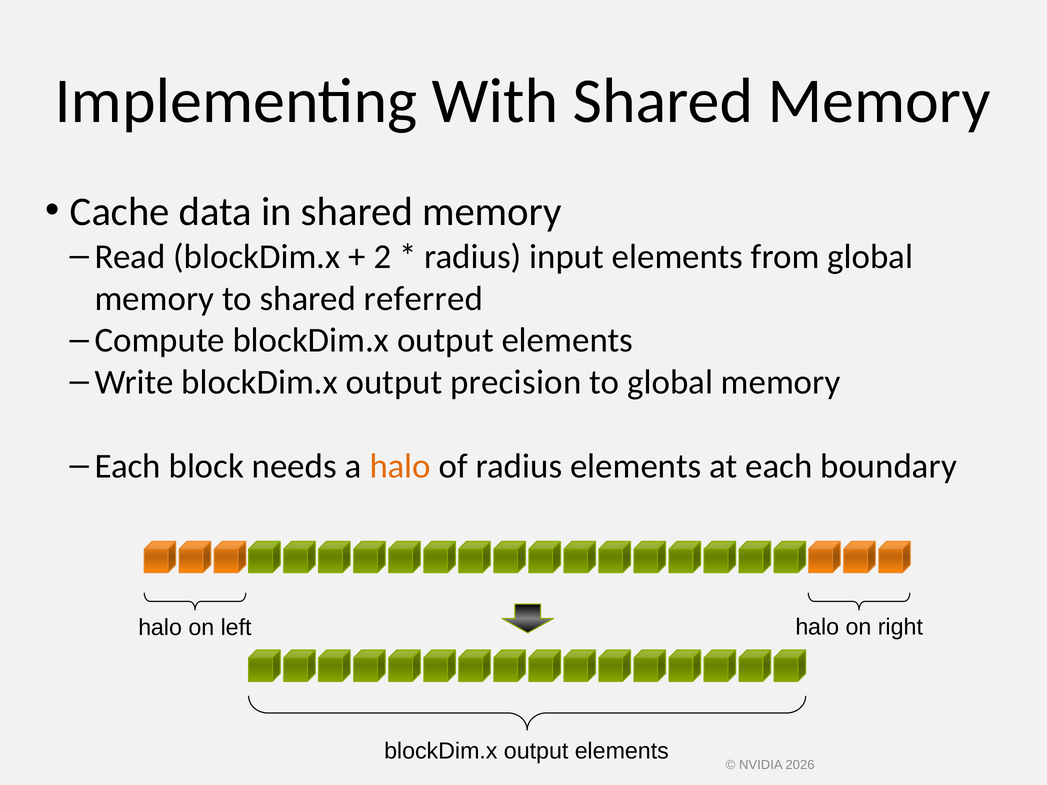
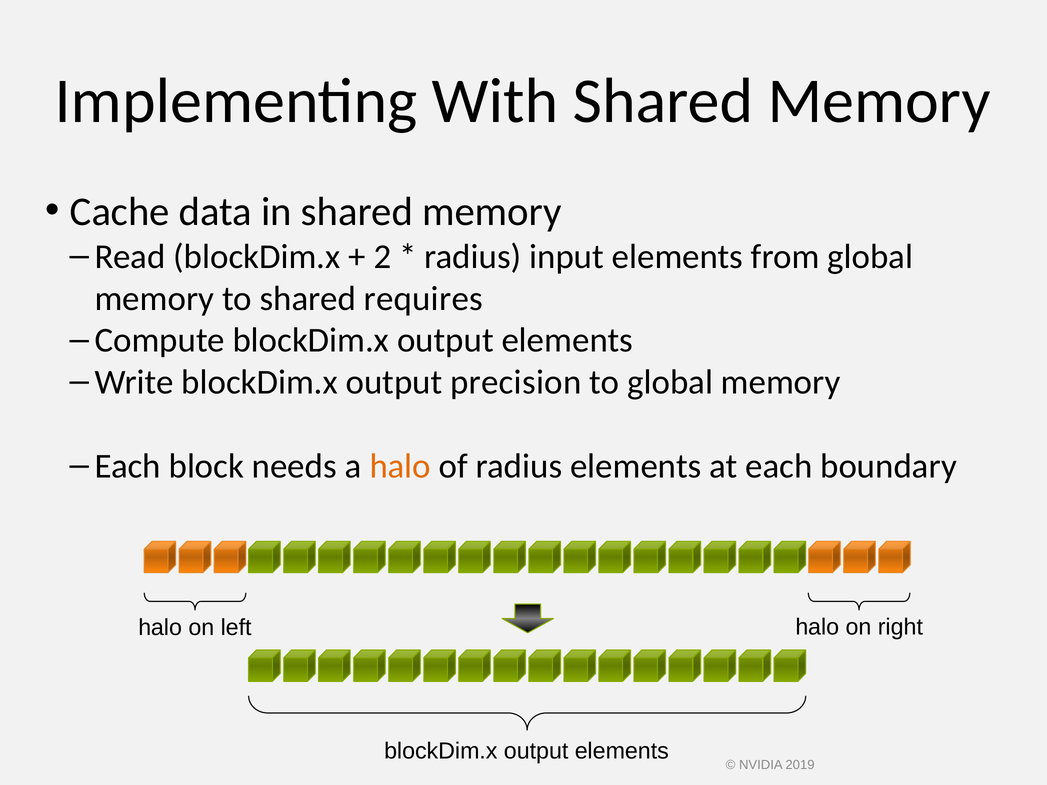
referred: referred -> requires (423, 299)
2026: 2026 -> 2019 (800, 765)
